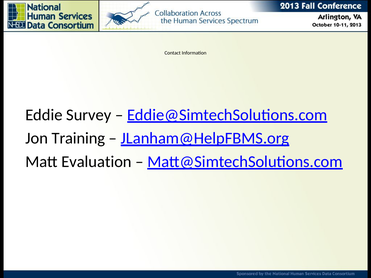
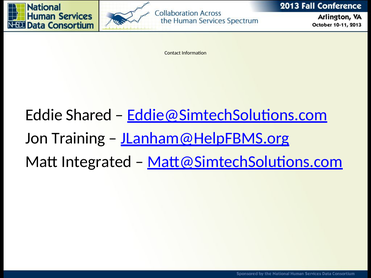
Survey: Survey -> Shared (89, 115)
Evaluation: Evaluation -> Integrated (96, 162)
